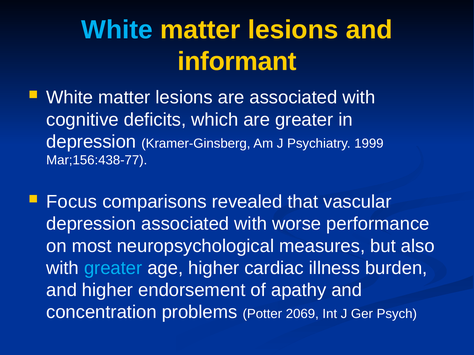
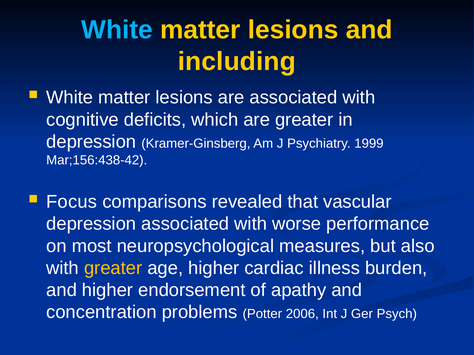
informant: informant -> including (237, 61)
Mar;156:438-77: Mar;156:438-77 -> Mar;156:438-42 (97, 161)
greater colour: light blue -> yellow (113, 268)
2069: 2069 -> 2006 (302, 314)
